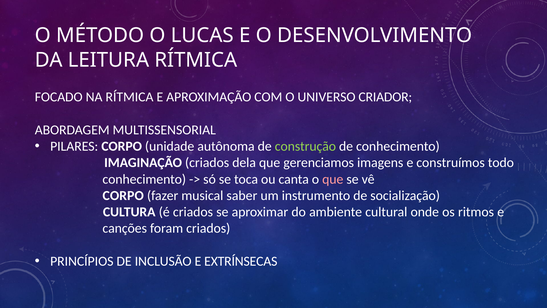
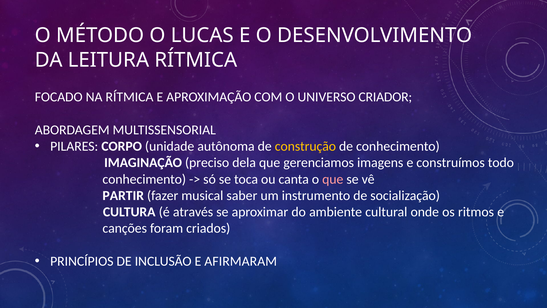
construção colour: light green -> yellow (305, 146)
IMAGINAÇÃO criados: criados -> preciso (207, 163)
CORPO: CORPO -> PARTIR (123, 195)
é criados: criados -> através (193, 212)
EXTRÍNSECAS: EXTRÍNSECAS -> AFIRMARAM (241, 261)
